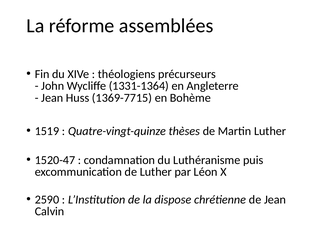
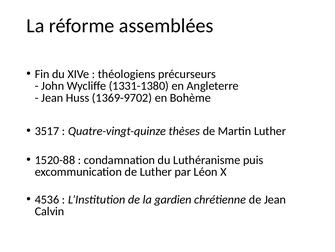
1331-1364: 1331-1364 -> 1331-1380 (139, 86)
1369-7715: 1369-7715 -> 1369-9702 (122, 97)
1519: 1519 -> 3517 (47, 131)
1520-47: 1520-47 -> 1520-88 (55, 160)
2590: 2590 -> 4536 (47, 199)
dispose: dispose -> gardien (173, 199)
